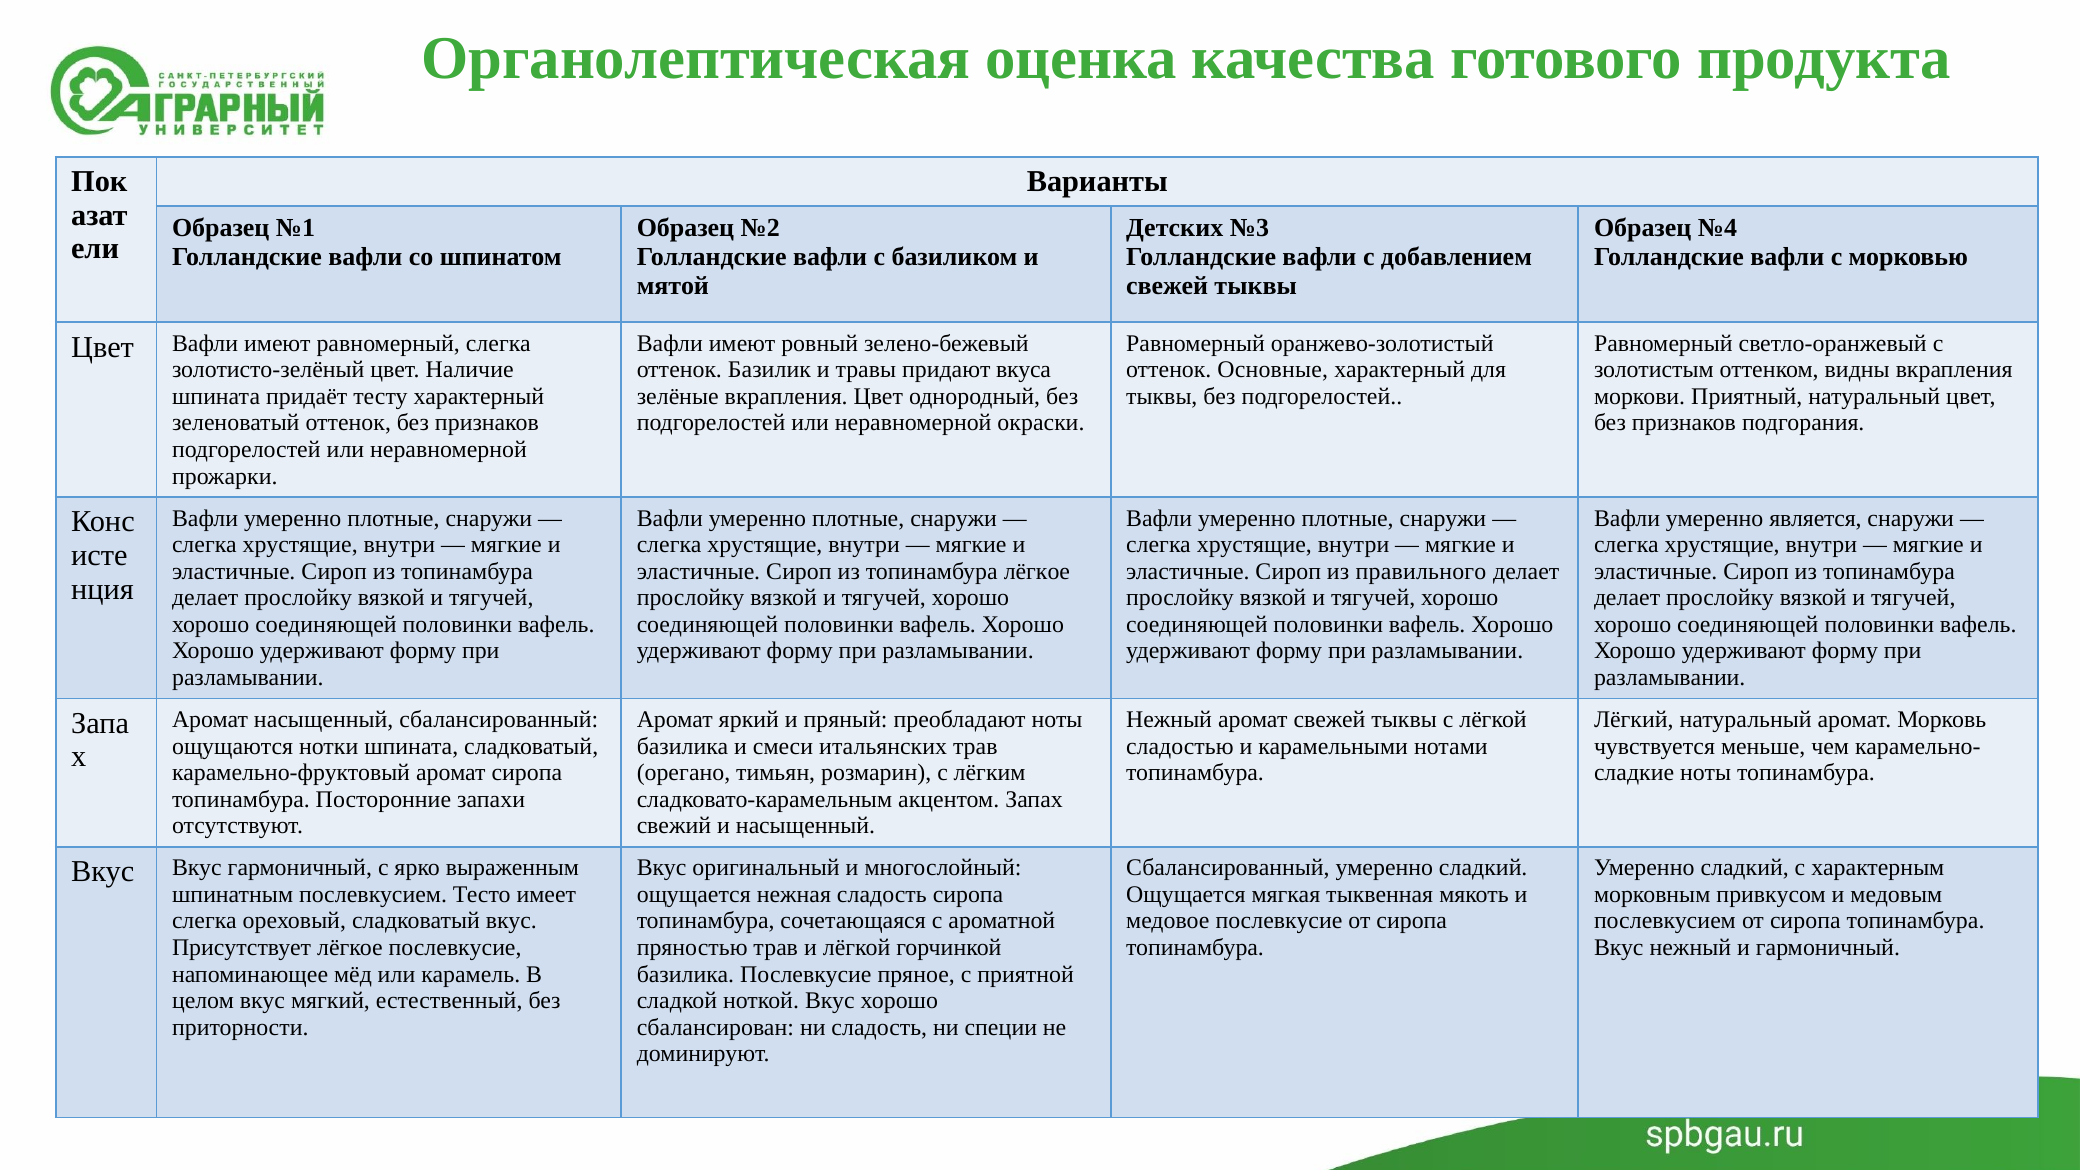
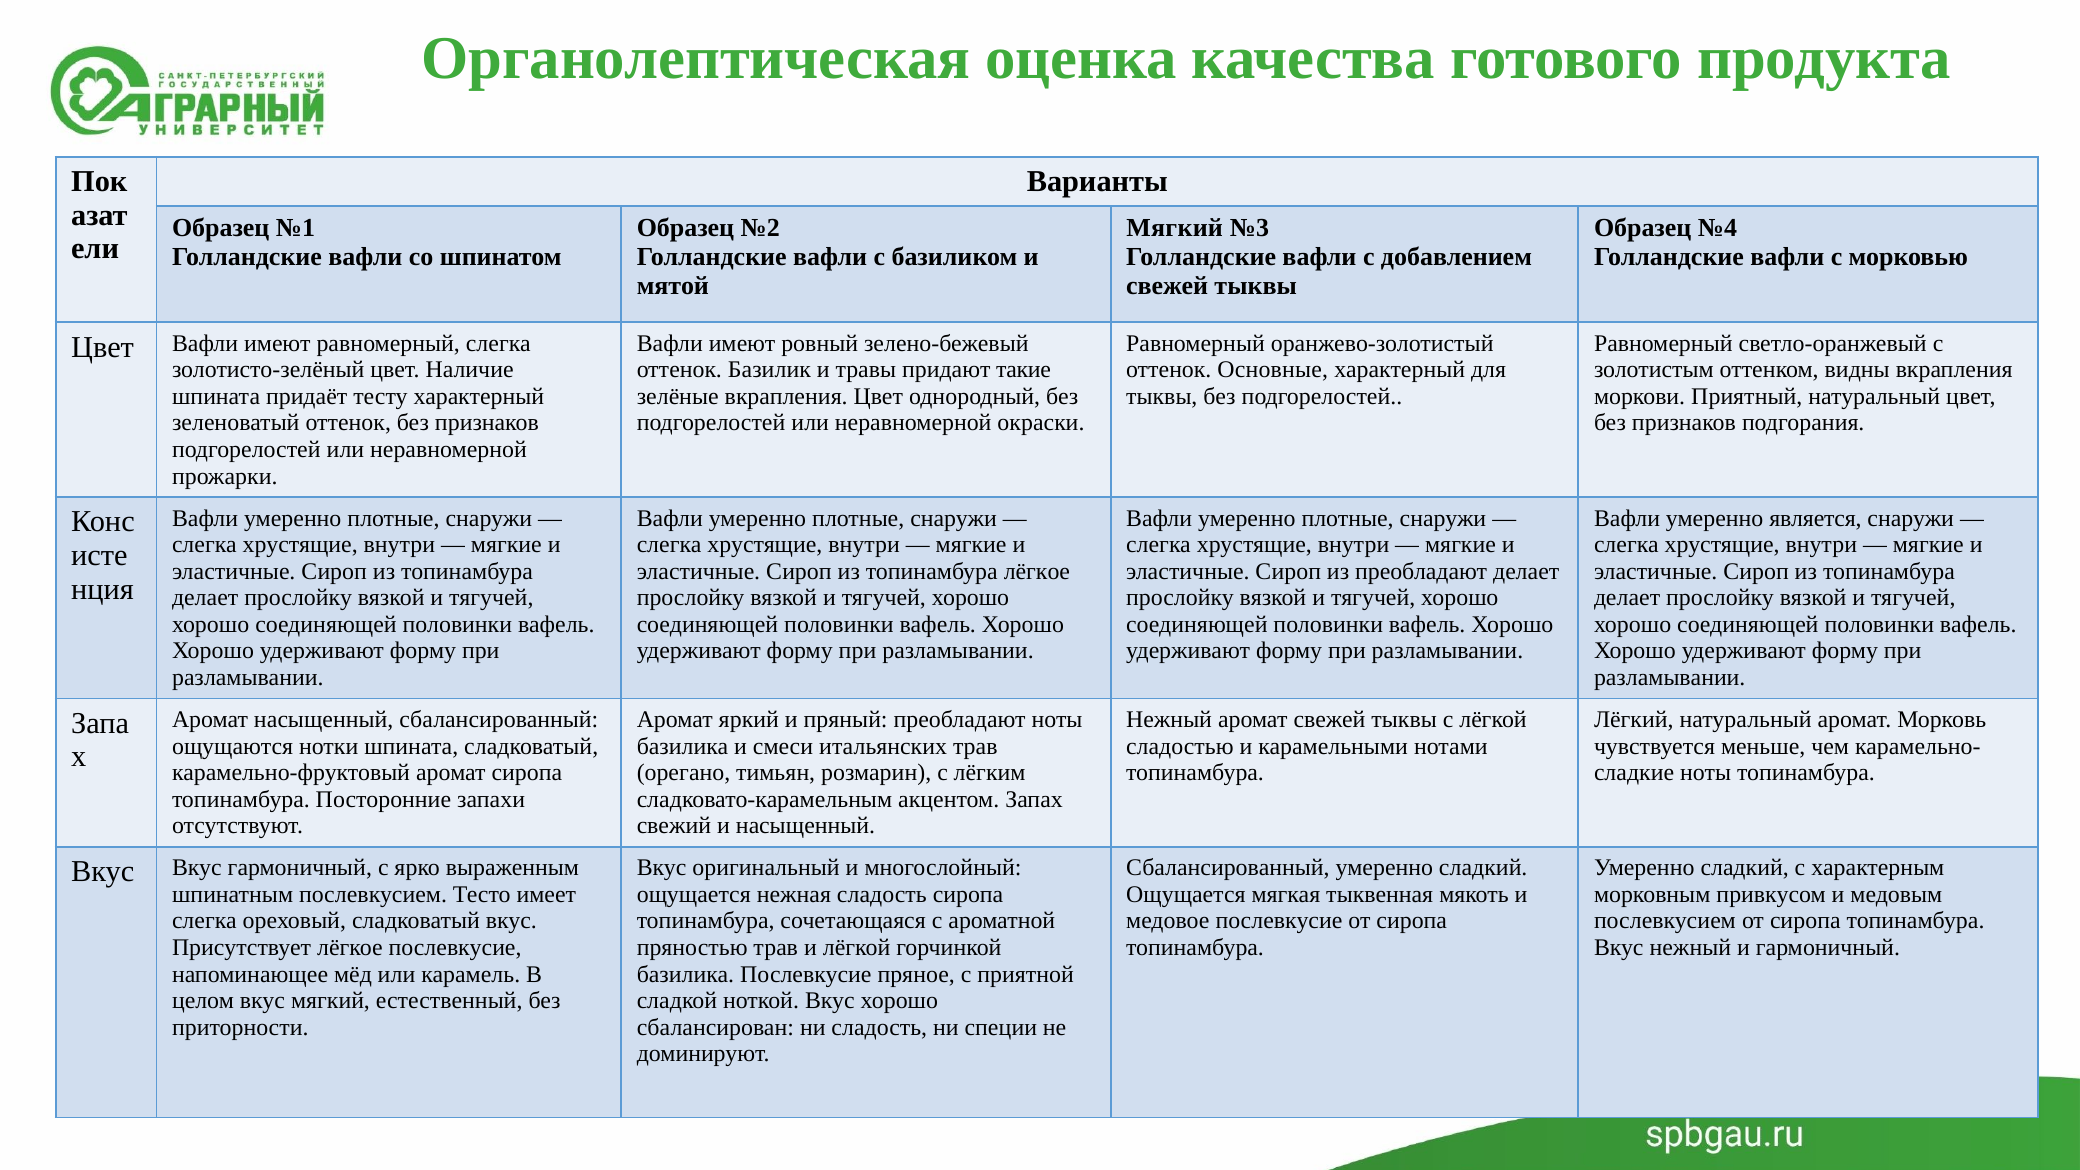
Детских: Детских -> Мягкий (1175, 228)
вкуса: вкуса -> такие (1024, 370)
из правильного: правильного -> преобладают (1421, 571)
